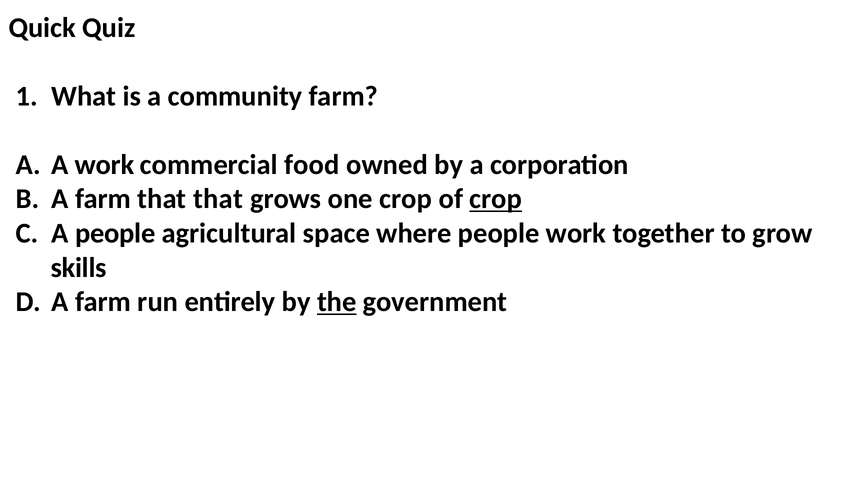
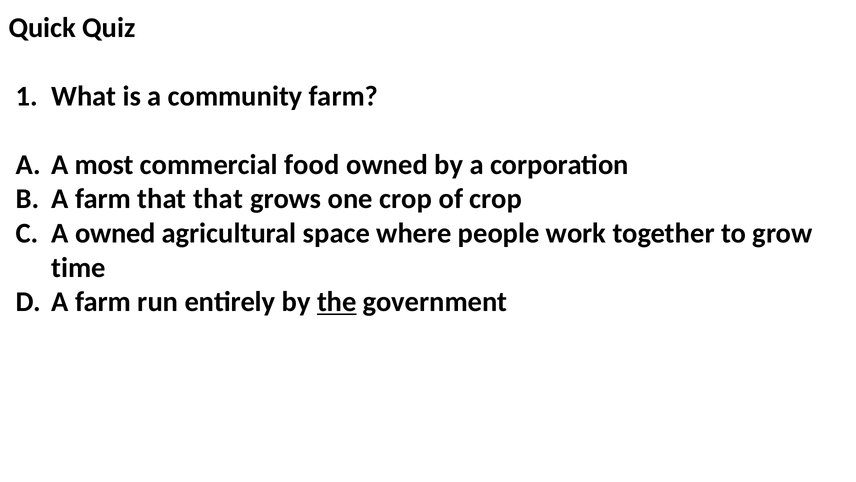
A work: work -> most (104, 165)
crop underline: present -> none (496, 199)
A people: people -> owned (115, 233)
skills: skills -> time (79, 267)
